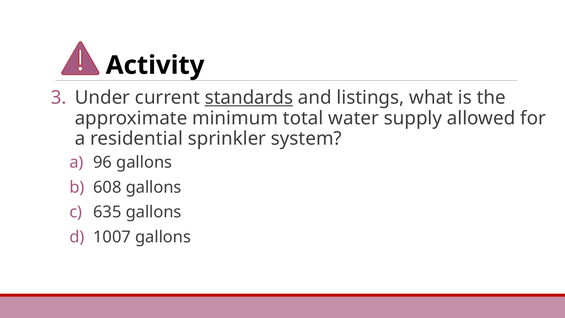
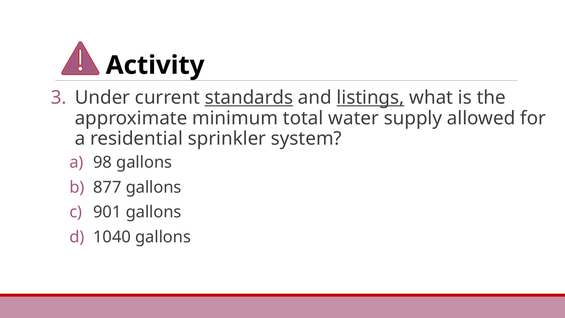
listings underline: none -> present (370, 98)
96: 96 -> 98 (103, 162)
608: 608 -> 877 (107, 187)
635: 635 -> 901 (107, 212)
1007: 1007 -> 1040 (112, 237)
